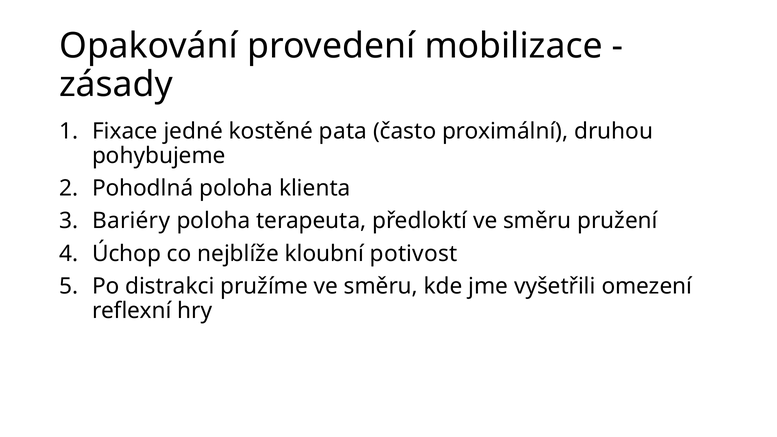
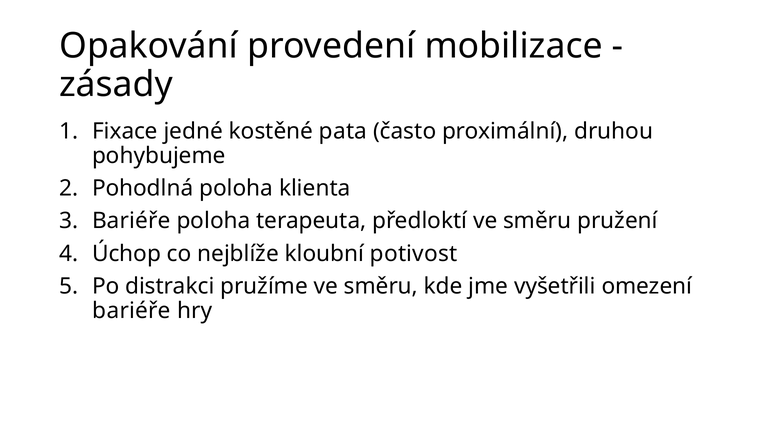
Bariéry: Bariéry -> Bariéře (131, 221)
reflexní: reflexní -> bariéře (132, 311)
